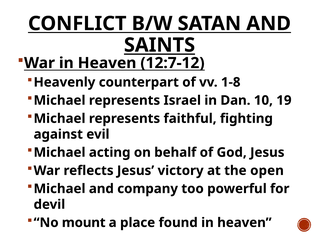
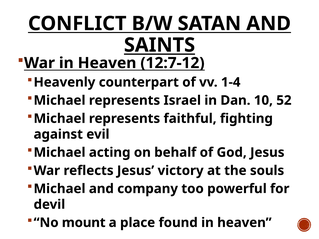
1-8: 1-8 -> 1-4 (231, 82)
19: 19 -> 52 (284, 100)
open: open -> souls (267, 171)
